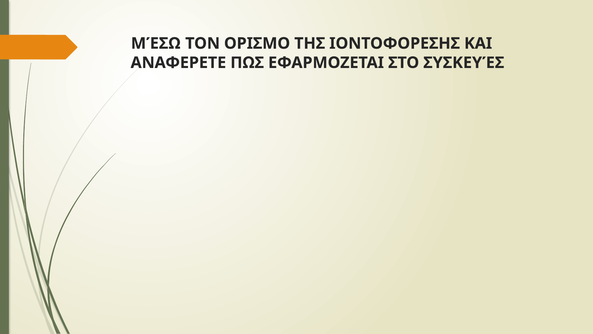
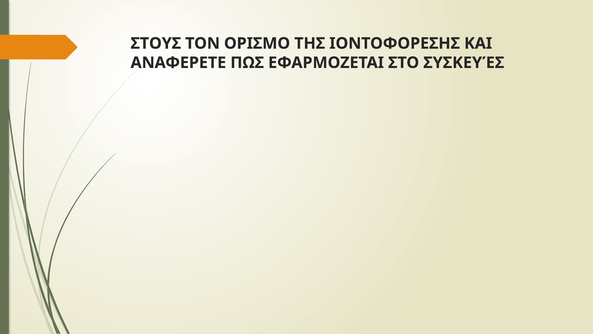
ΜΈΣΩ: ΜΈΣΩ -> ΣΤΟΥΣ (156, 43)
